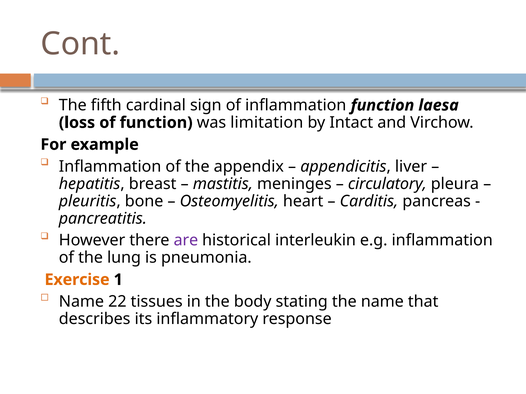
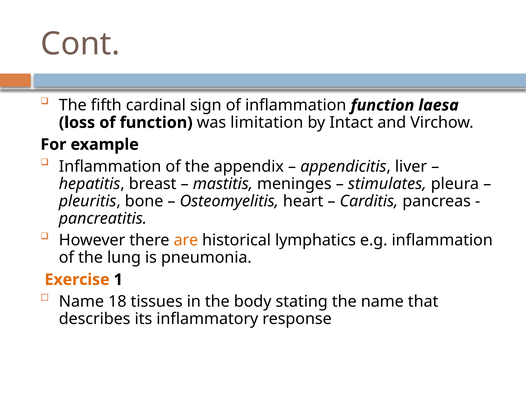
circulatory: circulatory -> stimulates (387, 184)
are colour: purple -> orange (186, 241)
interleukin: interleukin -> lymphatics (316, 241)
22: 22 -> 18 (117, 302)
